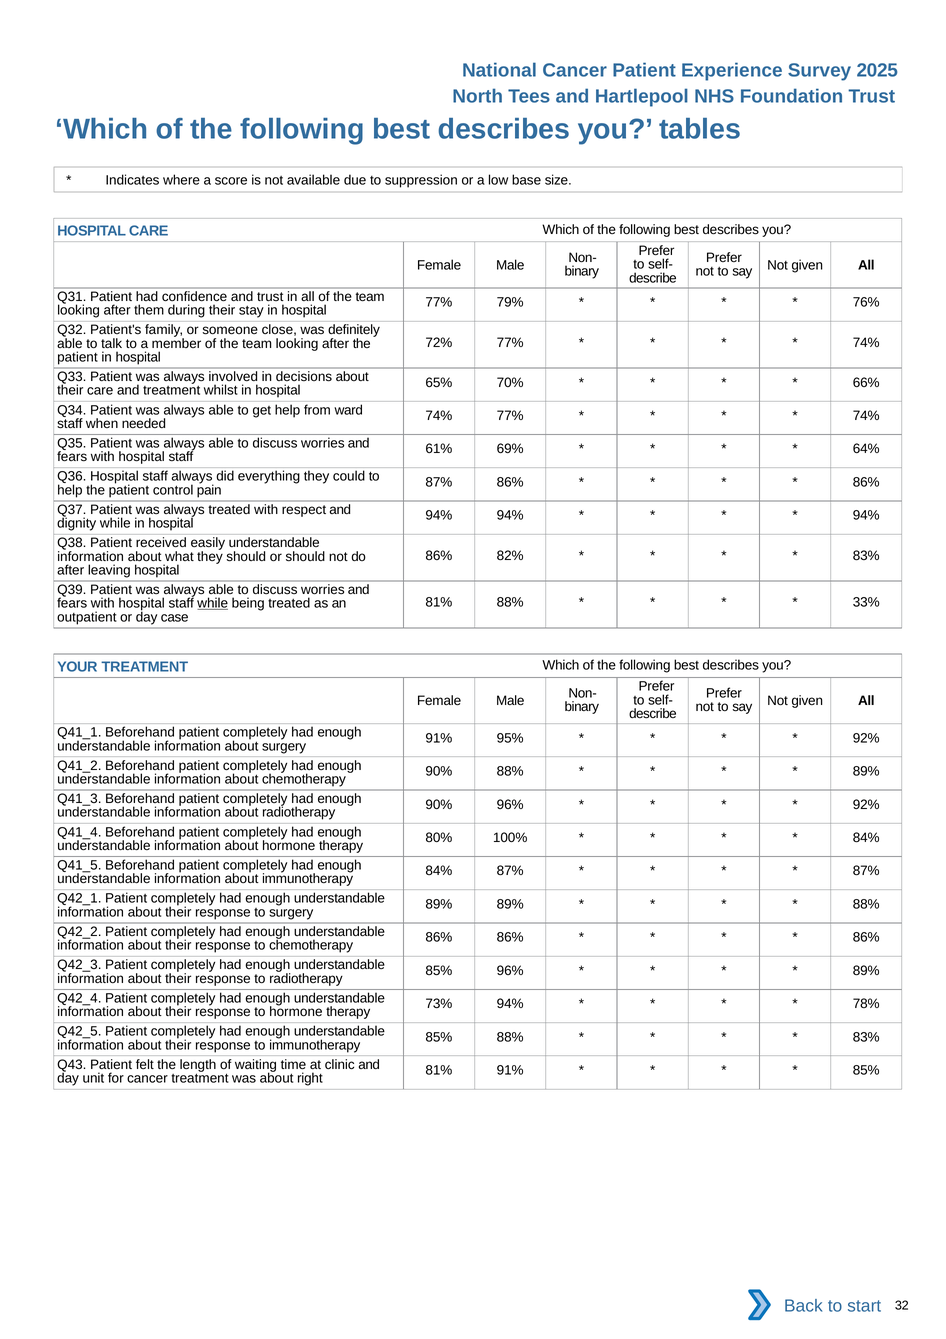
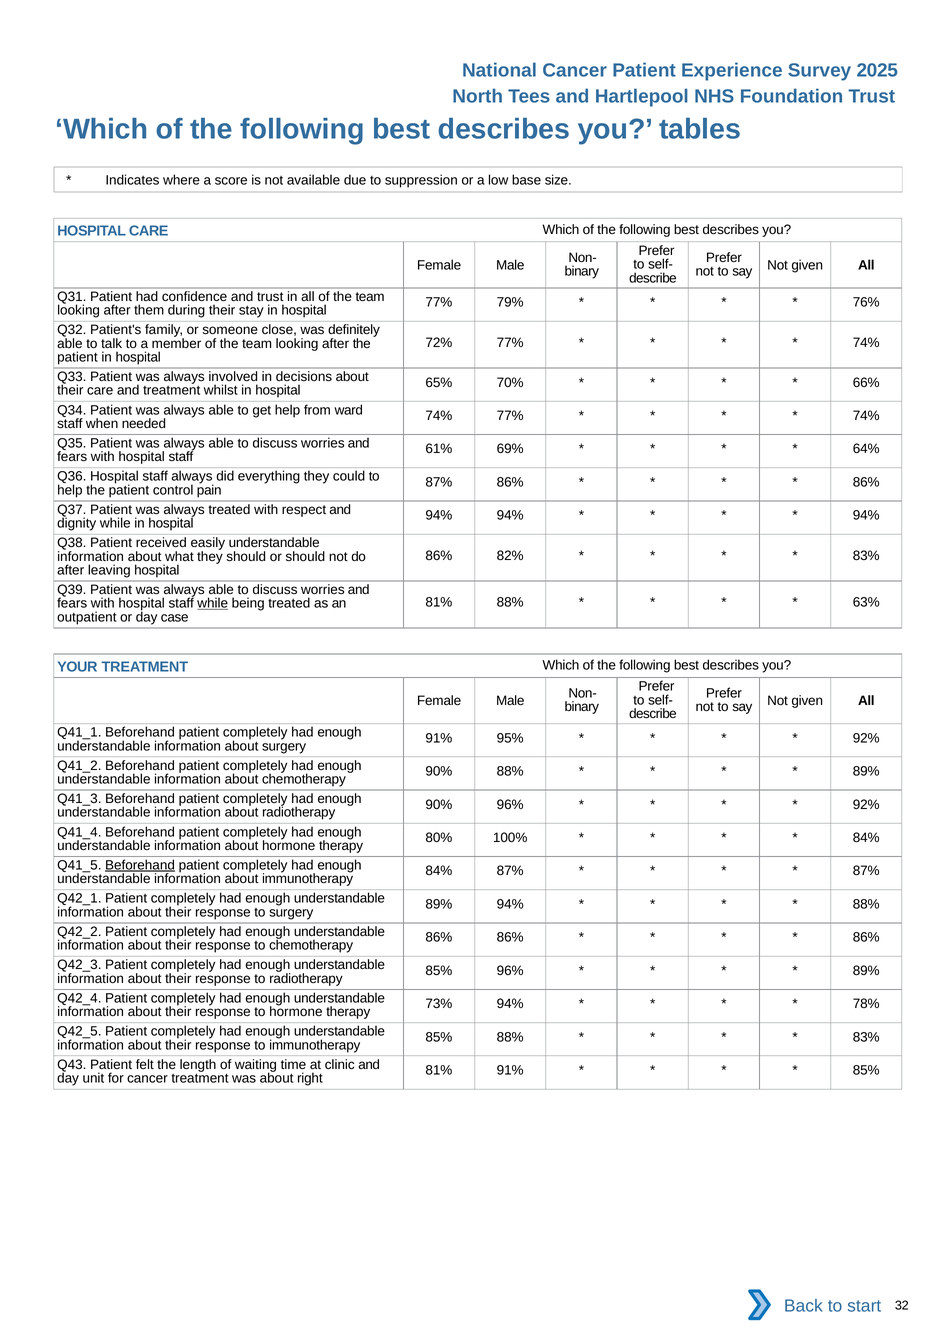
33%: 33% -> 63% (866, 602)
Beforehand underline: none -> present (140, 865)
89% 89%: 89% -> 94% (510, 904)
